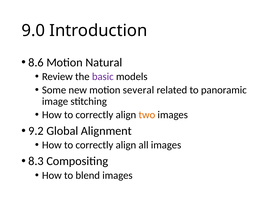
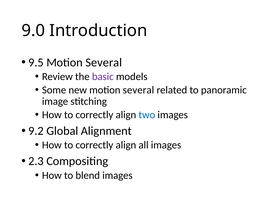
8.6: 8.6 -> 9.5 (36, 62)
Natural: Natural -> Several (104, 62)
two colour: orange -> blue (147, 115)
8.3: 8.3 -> 2.3 (36, 161)
